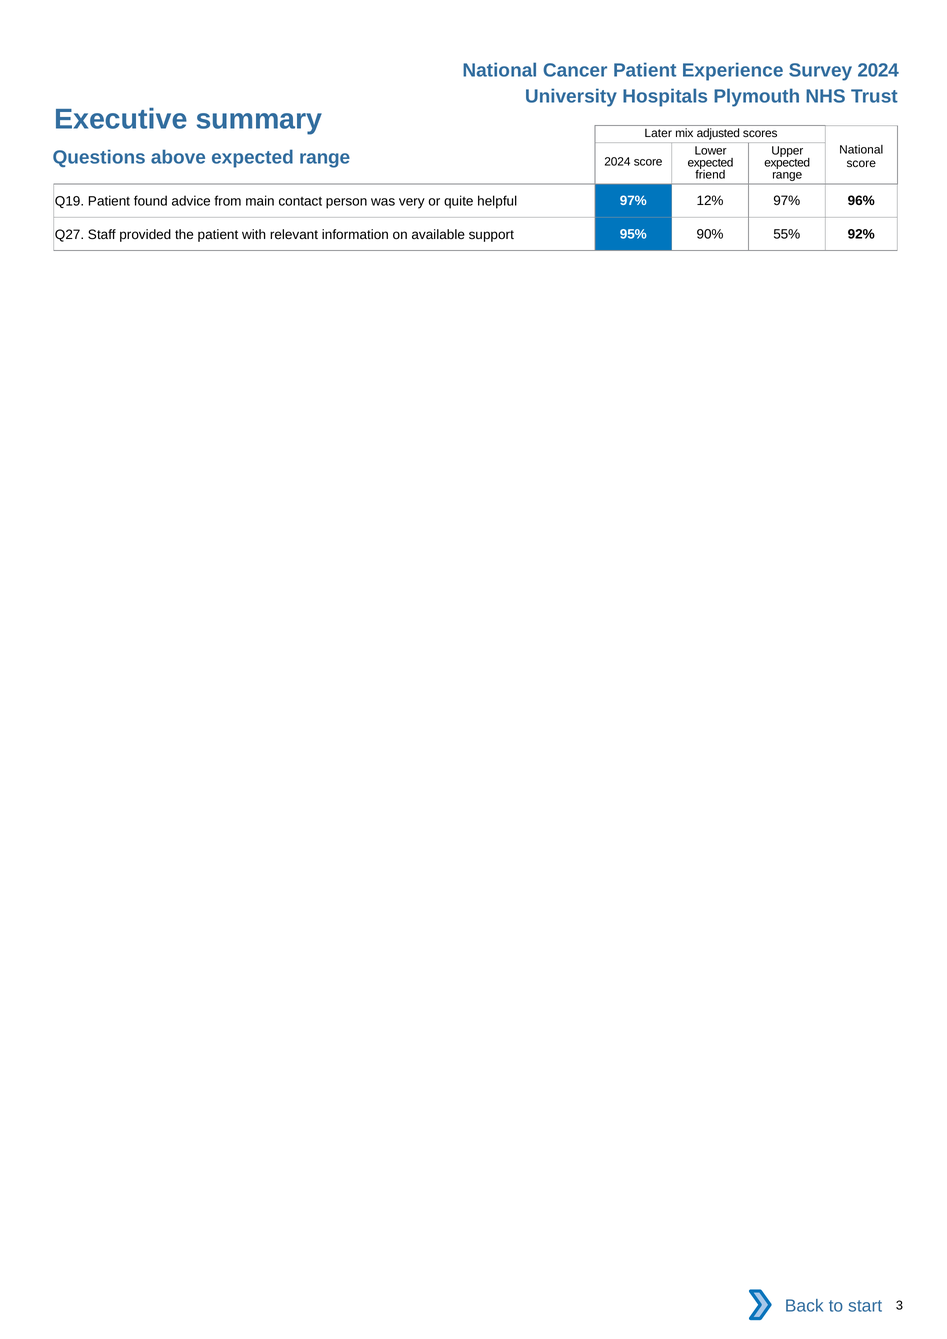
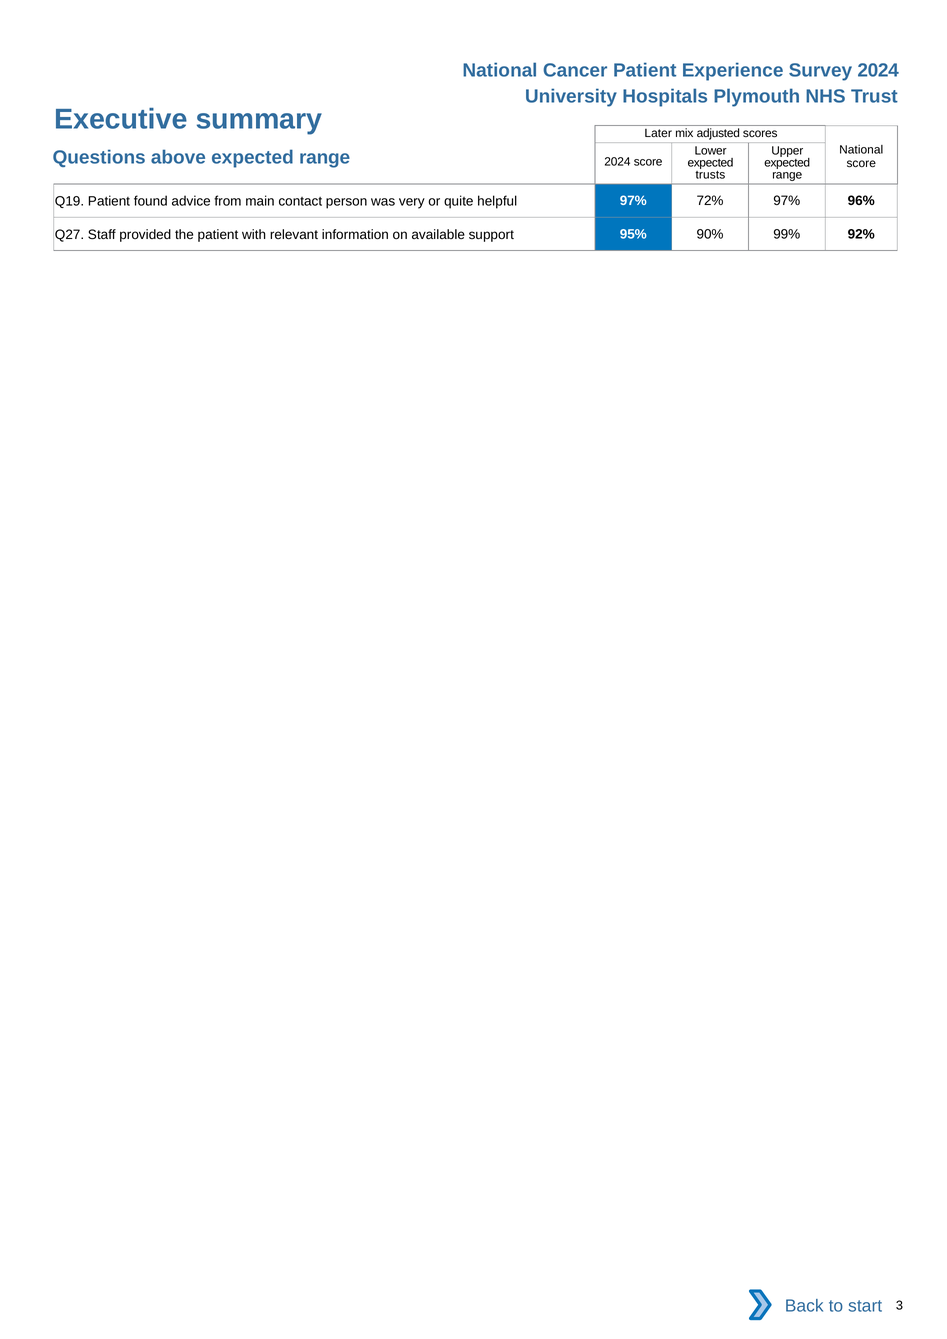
friend: friend -> trusts (710, 175)
12%: 12% -> 72% (710, 201)
55%: 55% -> 99% (787, 234)
